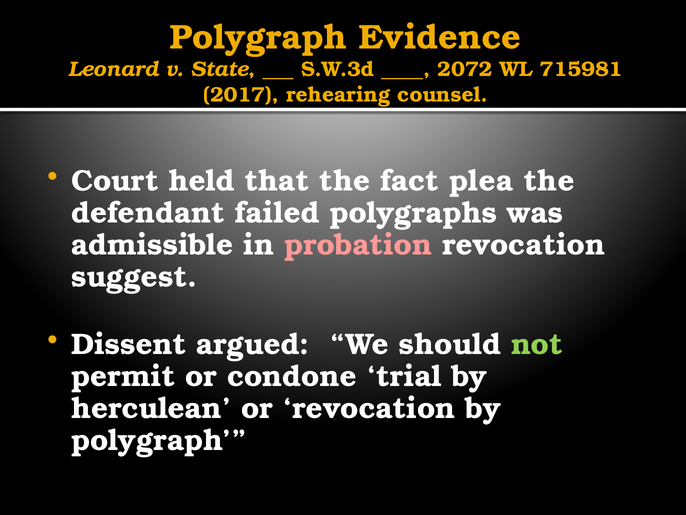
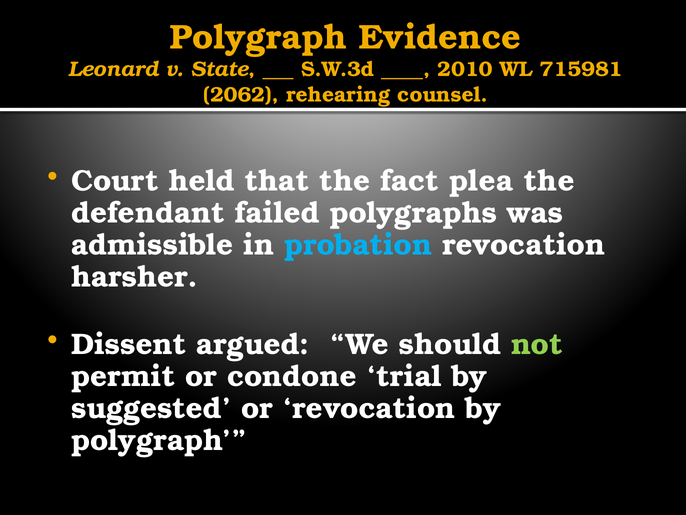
2072: 2072 -> 2010 (465, 69)
2017: 2017 -> 2062 (241, 95)
probation colour: pink -> light blue (358, 245)
suggest: suggest -> harsher (134, 277)
herculean: herculean -> suggested (151, 408)
